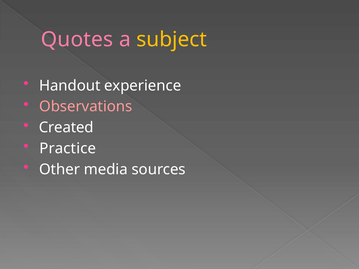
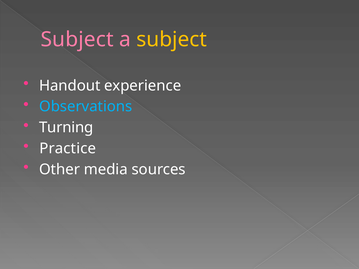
Quotes: Quotes -> Subject (77, 39)
Observations colour: pink -> light blue (86, 107)
Created: Created -> Turning (66, 128)
